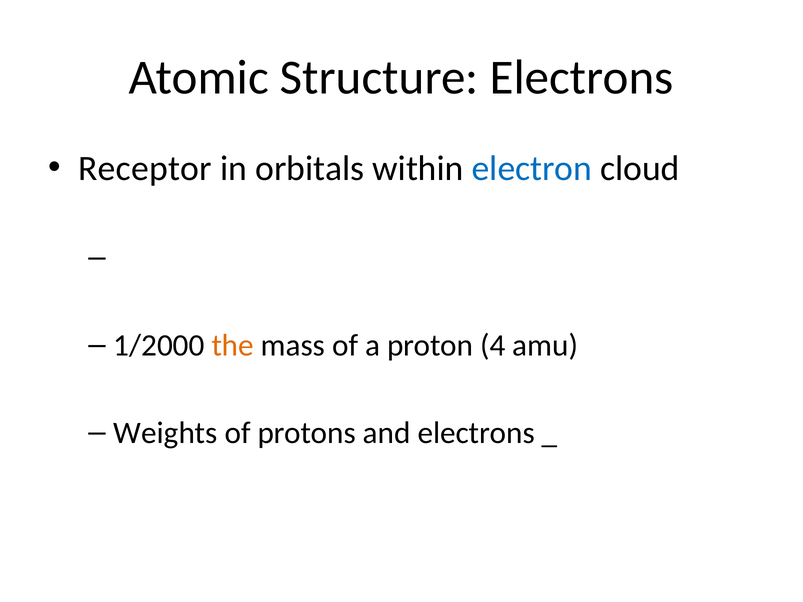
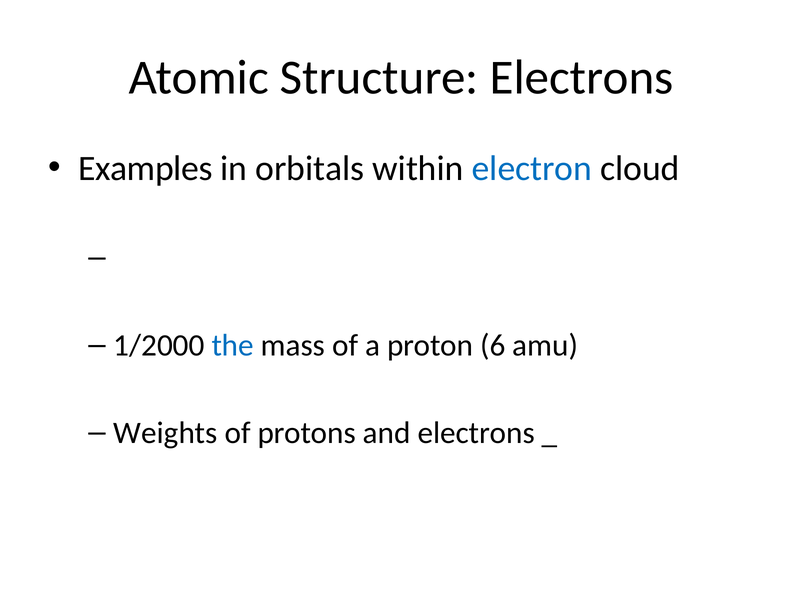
Receptor: Receptor -> Examples (145, 168)
the colour: orange -> blue (233, 346)
4: 4 -> 6 (493, 346)
